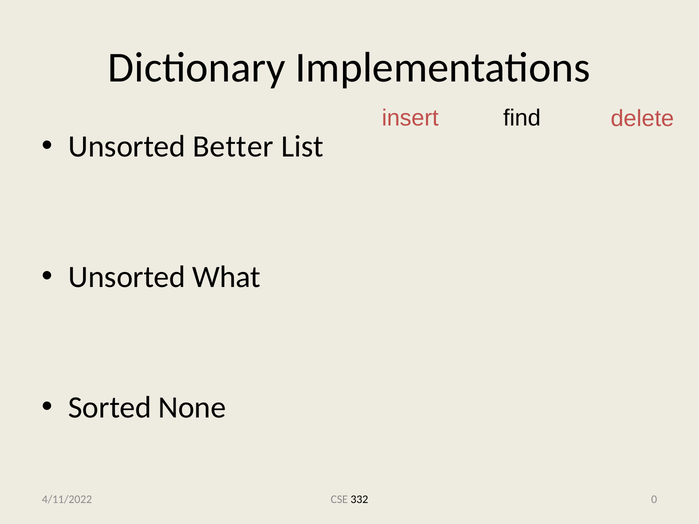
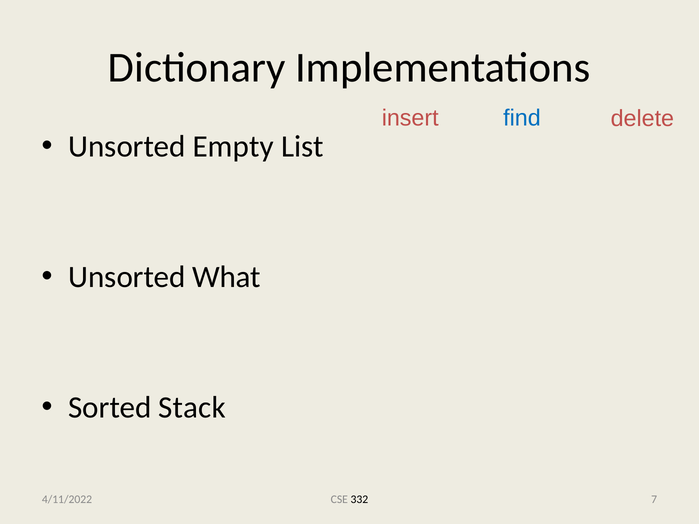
find colour: black -> blue (522, 118)
Better: Better -> Empty (233, 147)
None: None -> Stack (192, 408)
0: 0 -> 7 (654, 500)
